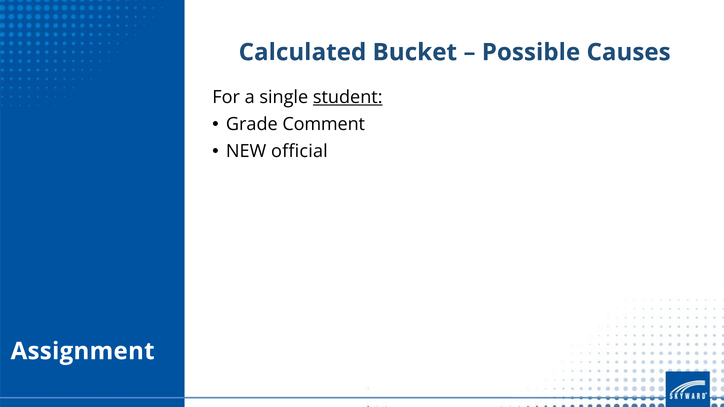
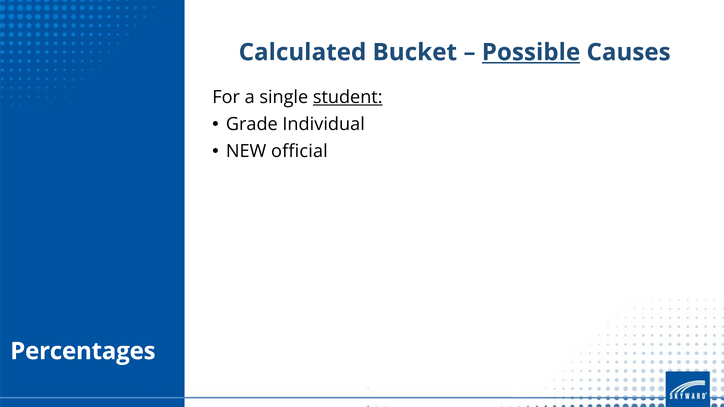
Possible underline: none -> present (531, 52)
Comment: Comment -> Individual (324, 124)
Assignment: Assignment -> Percentages (83, 351)
